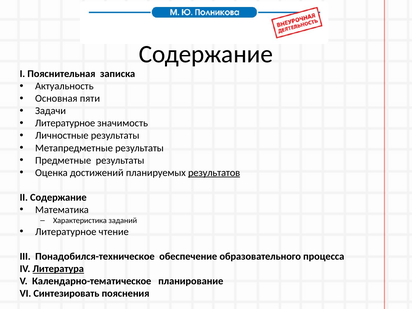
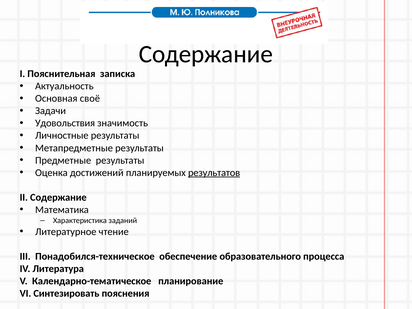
пяти: пяти -> своё (90, 99)
Литературное: Литературное -> Удовольствия (65, 123)
Литература underline: present -> none (58, 269)
